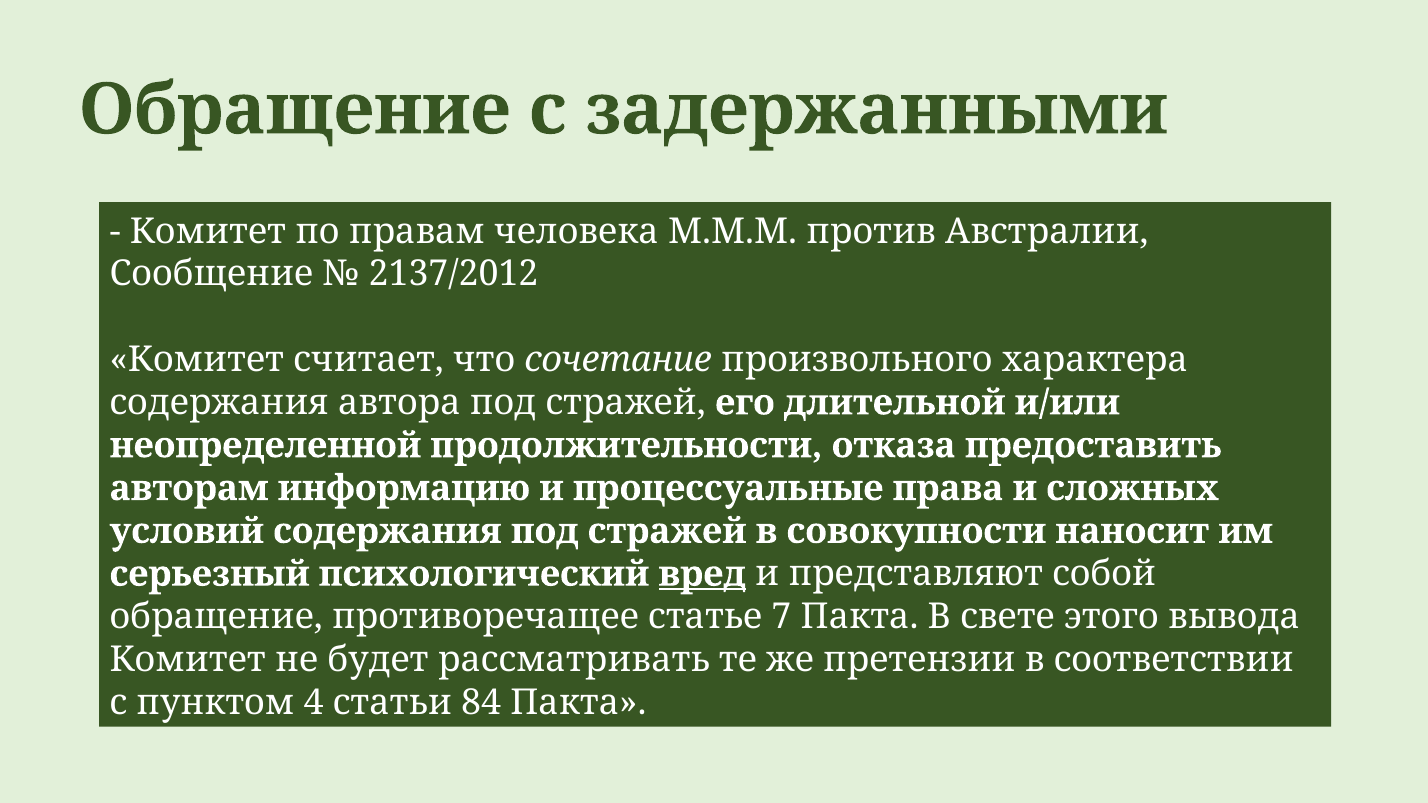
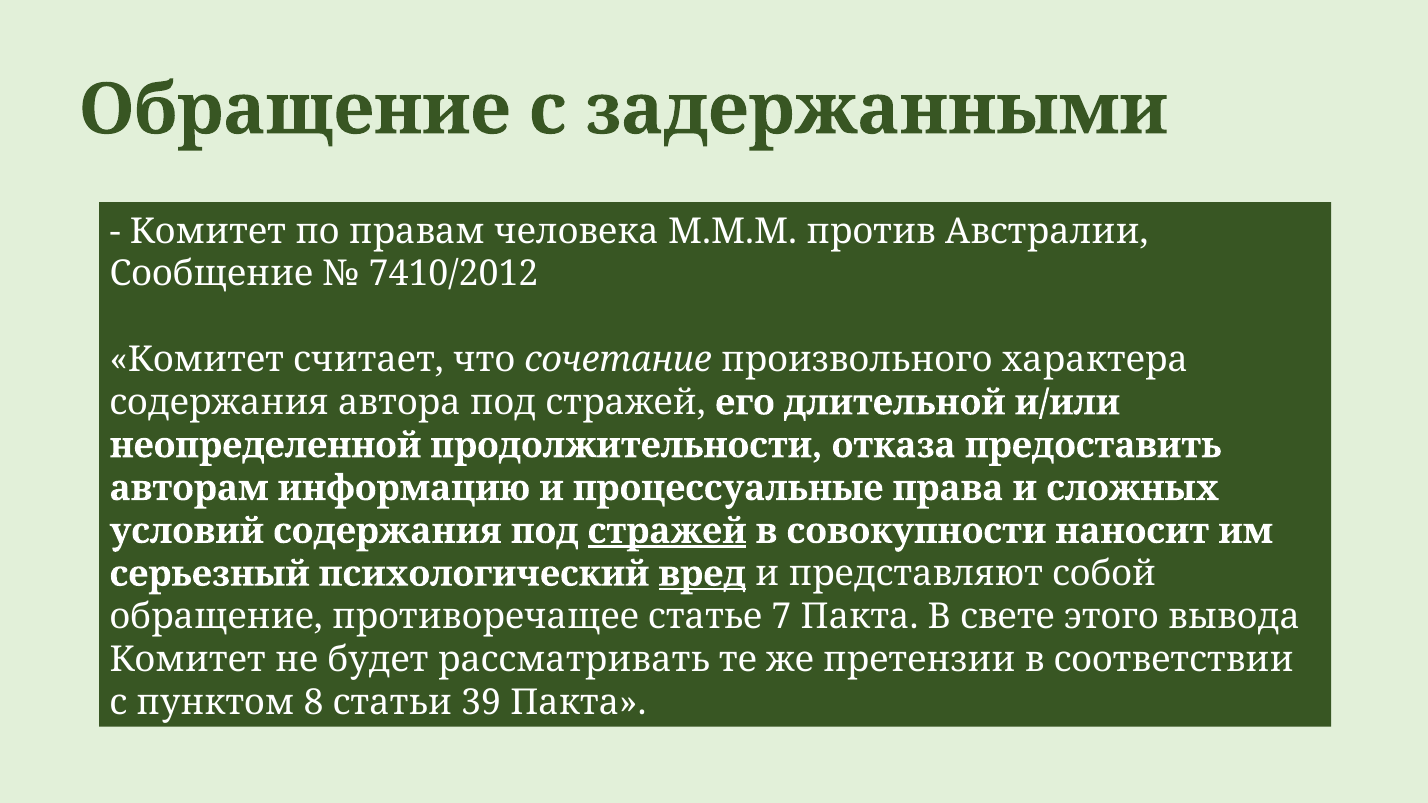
2137/2012: 2137/2012 -> 7410/2012 (454, 274)
стражей underline: none -> present (667, 531)
4: 4 -> 8 (314, 703)
84: 84 -> 39 (481, 703)
